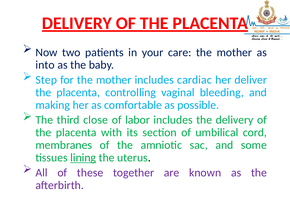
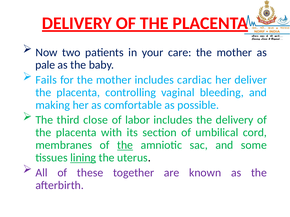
into: into -> pale (45, 65)
Step: Step -> Fails (46, 80)
the underline: none -> present (125, 145)
